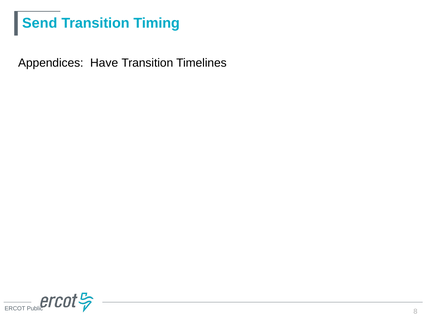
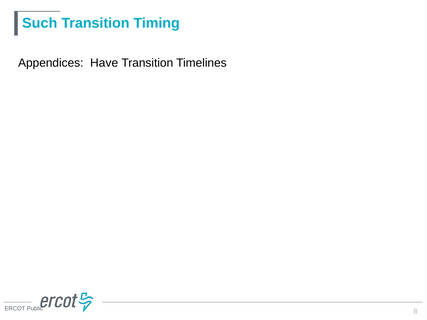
Send: Send -> Such (40, 23)
